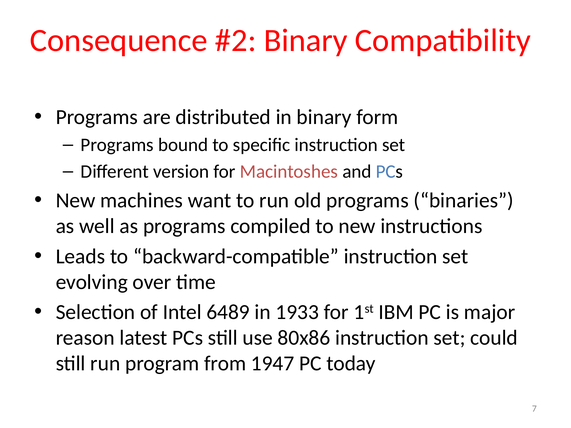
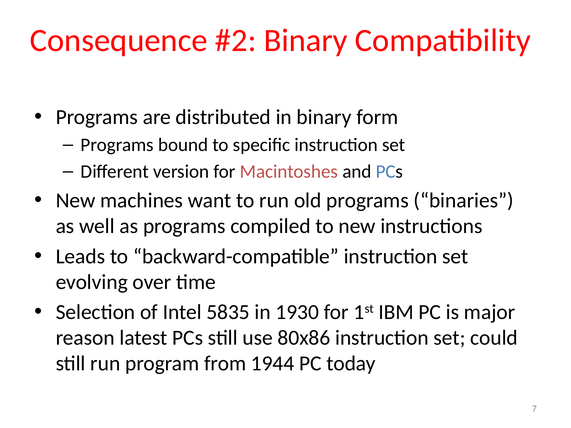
6489: 6489 -> 5835 (228, 312)
1933: 1933 -> 1930 (297, 312)
1947: 1947 -> 1944 (273, 364)
